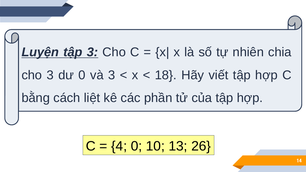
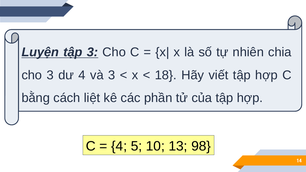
dư 0: 0 -> 4 (82, 75)
4 0: 0 -> 5 (136, 146)
26: 26 -> 98 (201, 146)
